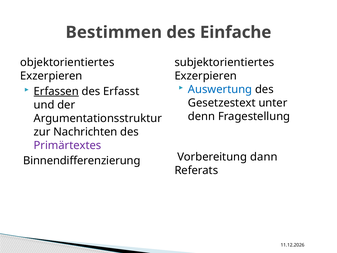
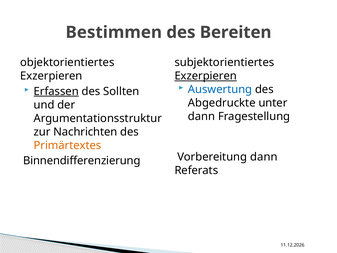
Einfache: Einfache -> Bereiten (236, 32)
Exzerpieren underline: none -> present (206, 76)
Erfasst: Erfasst -> Sollten (121, 91)
Gesetzestext: Gesetzestext -> Abgedruckte (222, 103)
denn: denn -> dann (202, 116)
Primärtextes colour: purple -> orange (67, 145)
